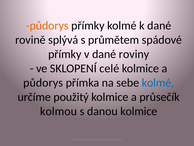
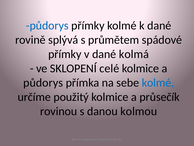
půdorys colour: orange -> blue (47, 26)
roviny: roviny -> kolmá (134, 54)
kolmou: kolmou -> rovinou (59, 111)
danou kolmice: kolmice -> kolmou (139, 111)
